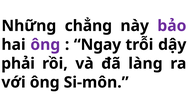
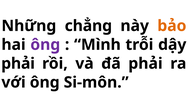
bảo colour: purple -> orange (172, 26)
Ngay: Ngay -> Mình (97, 45)
đã làng: làng -> phải (145, 63)
